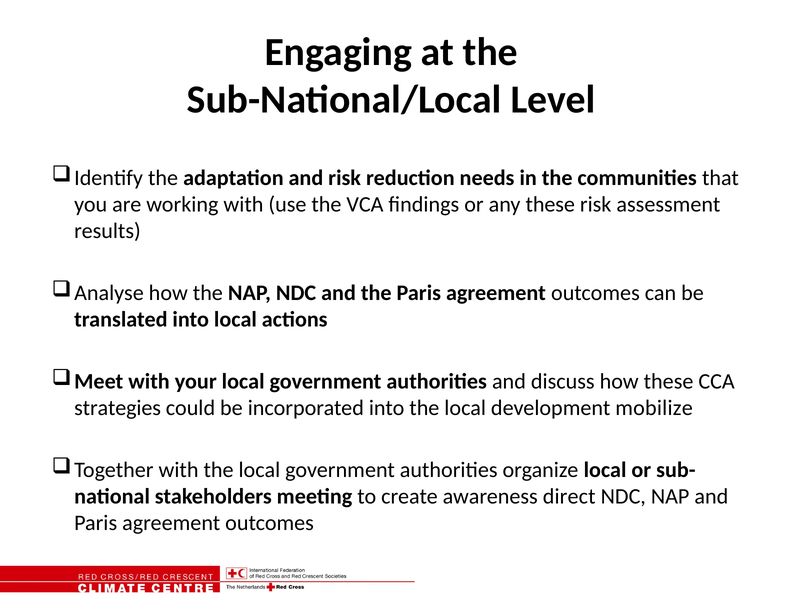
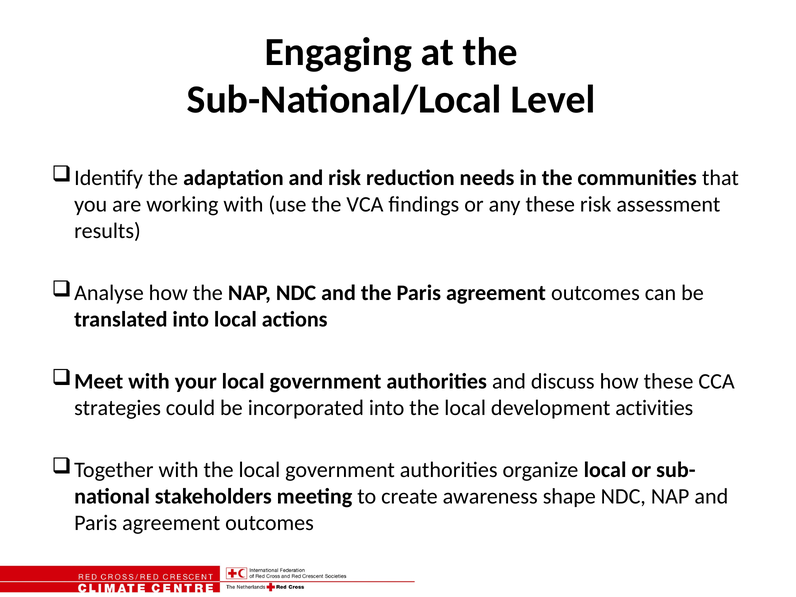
mobilize: mobilize -> activities (654, 408)
direct: direct -> shape (569, 497)
